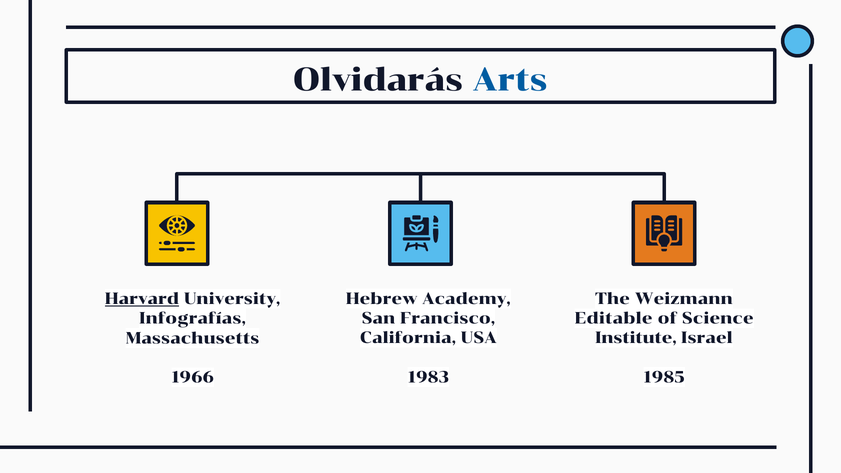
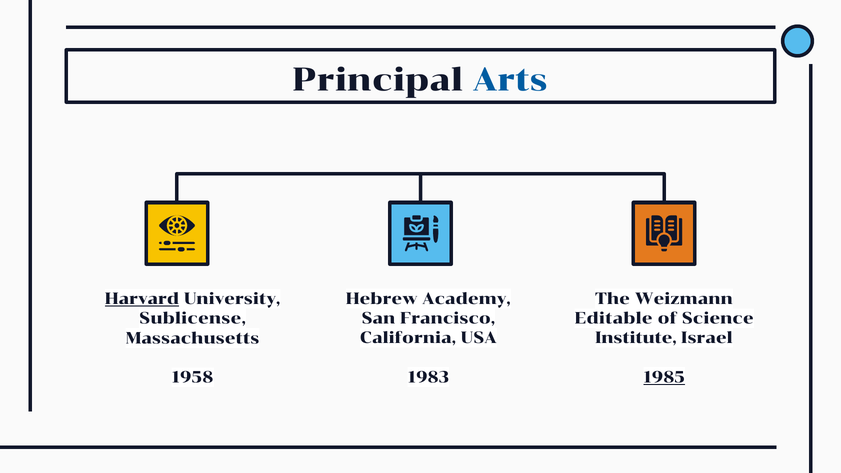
Olvidarás: Olvidarás -> Principal (378, 80)
Infografías: Infografías -> Sublicense (193, 319)
1985 underline: none -> present (664, 377)
1966: 1966 -> 1958 (192, 378)
